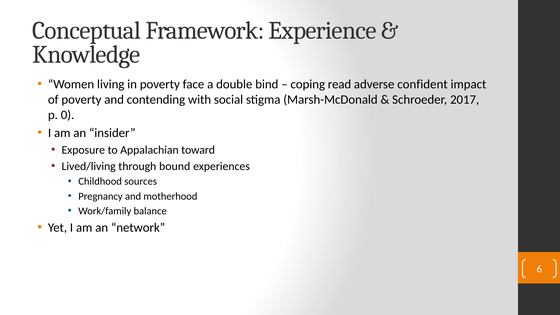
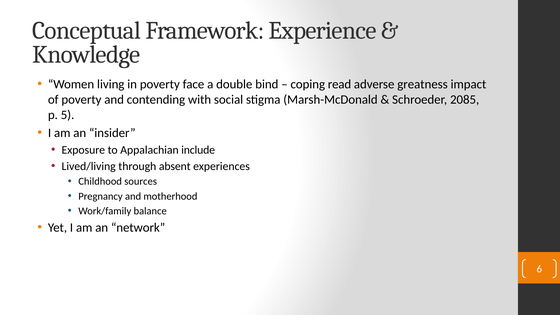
confident: confident -> greatness (423, 84)
2017: 2017 -> 2085 (465, 100)
0: 0 -> 5 (68, 115)
toward: toward -> include (198, 150)
bound: bound -> absent (175, 166)
